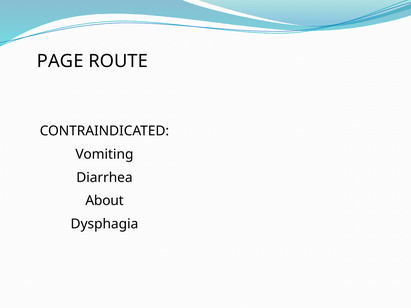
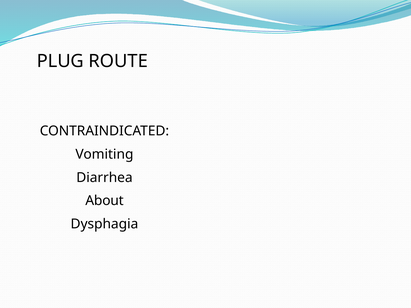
PAGE: PAGE -> PLUG (60, 61)
